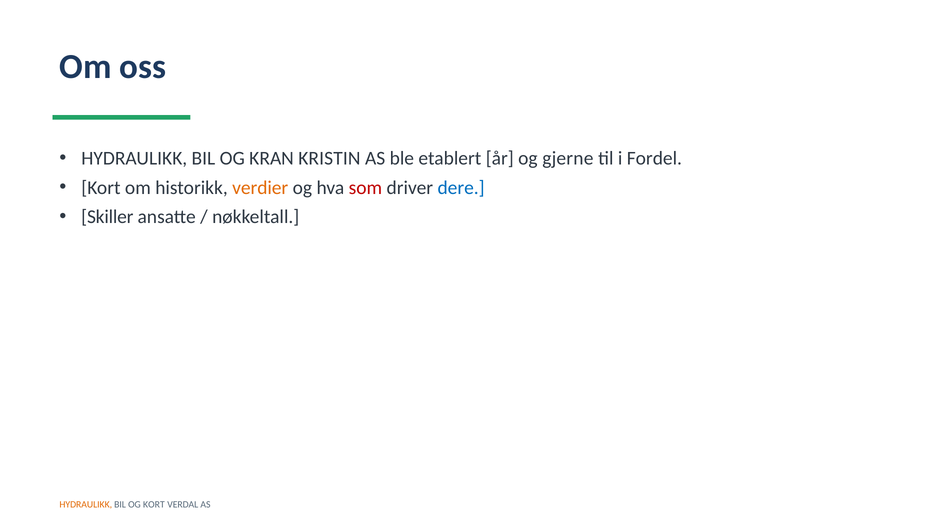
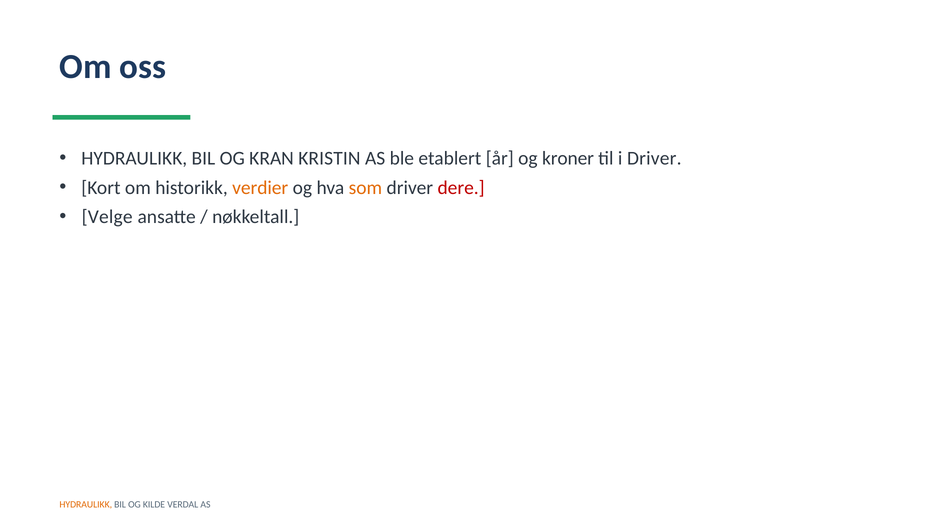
gjerne: gjerne -> kroner (568, 158)
i Fordel: Fordel -> Driver (654, 158)
som colour: red -> orange (365, 187)
dere colour: blue -> red (461, 187)
Skiller: Skiller -> Velge (107, 217)
OG KORT: KORT -> KILDE (154, 504)
